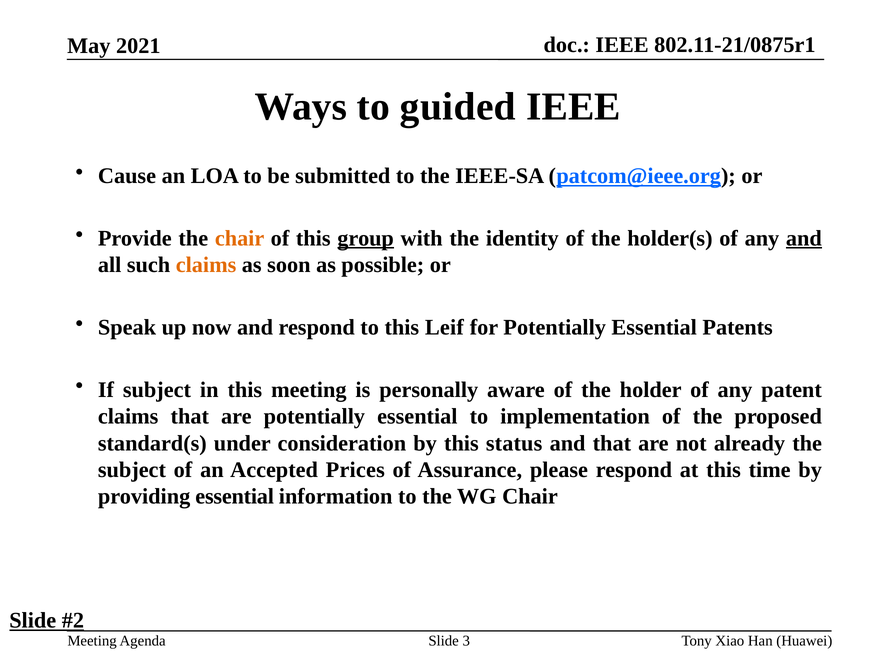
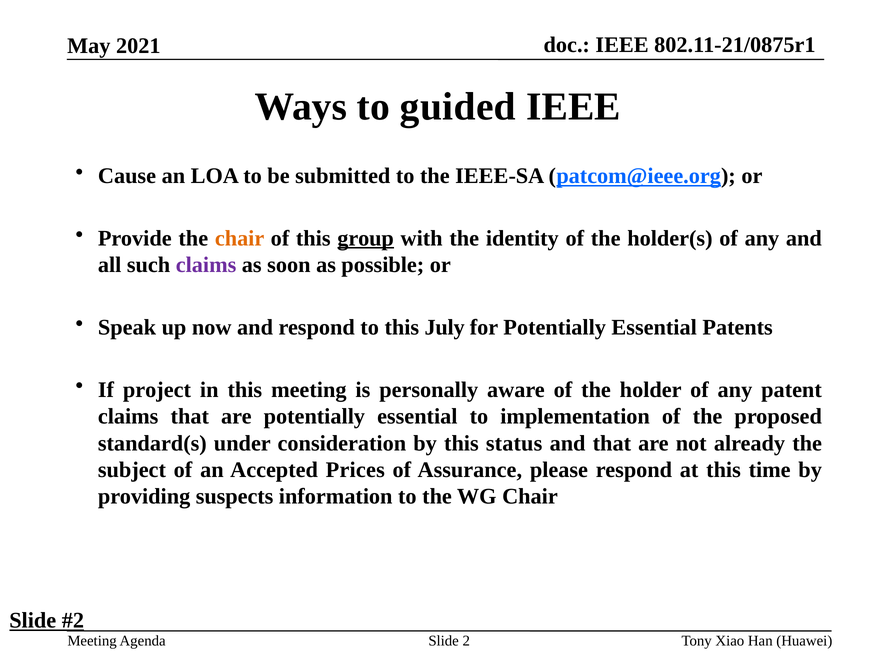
and underline: present -> none (804, 238)
claims colour: orange -> purple (206, 265)
Leif: Leif -> July (445, 328)
If subject: subject -> project (157, 390)
providing essential: essential -> suspects (235, 497)
3: 3 -> 2 (466, 641)
